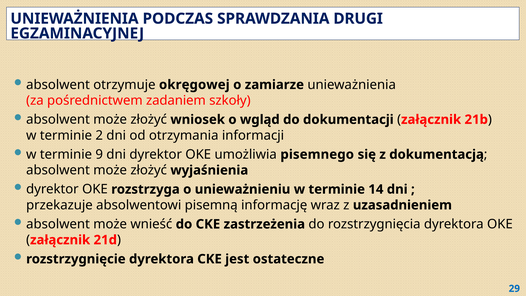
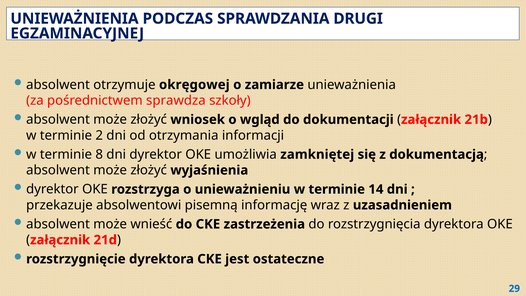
zadaniem: zadaniem -> sprawdza (176, 100)
9: 9 -> 8 (99, 154)
pisemnego: pisemnego -> zamkniętej (317, 154)
